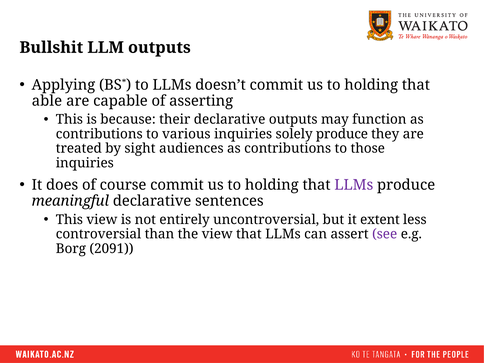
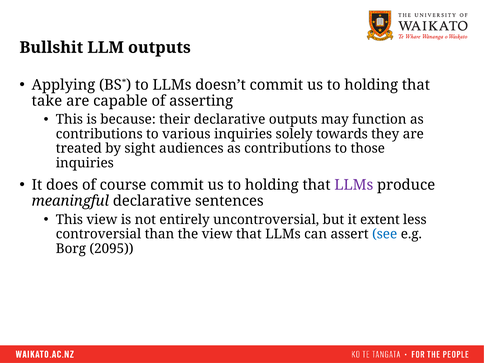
able: able -> take (47, 101)
solely produce: produce -> towards (342, 134)
see colour: purple -> blue (385, 234)
2091: 2091 -> 2095 (111, 249)
